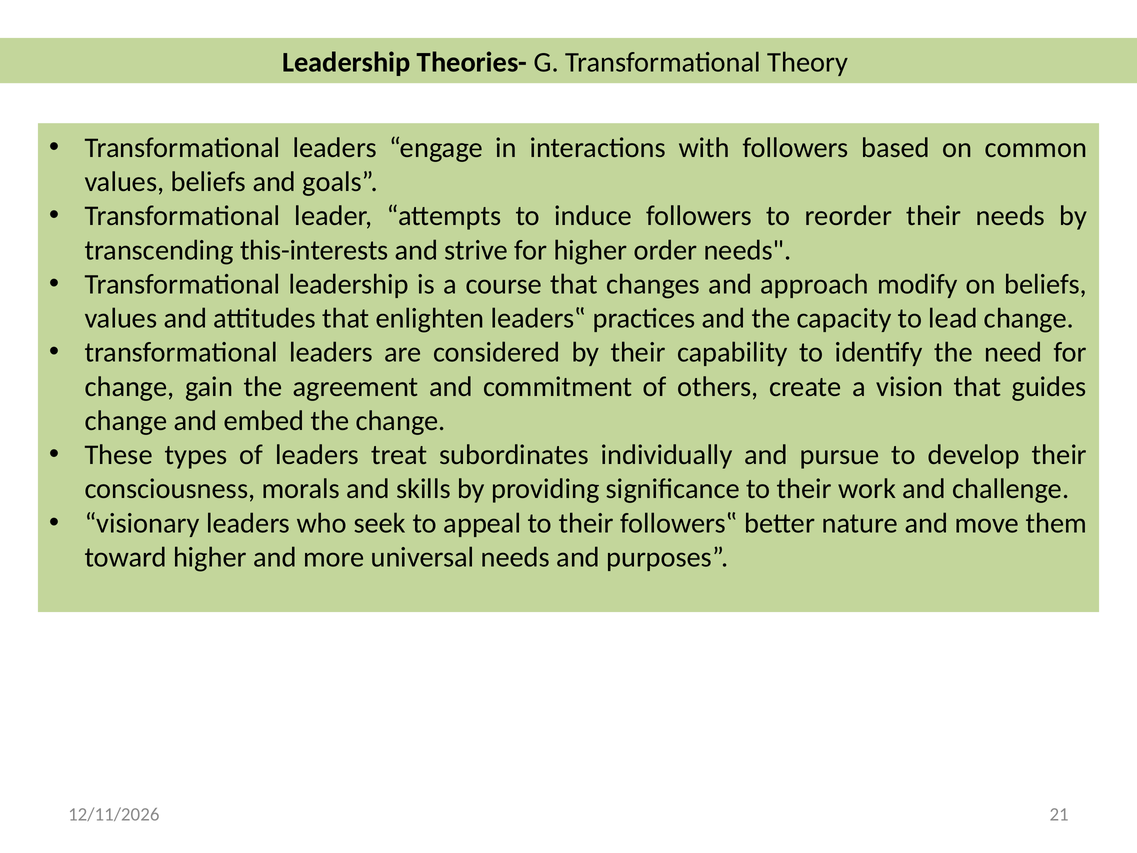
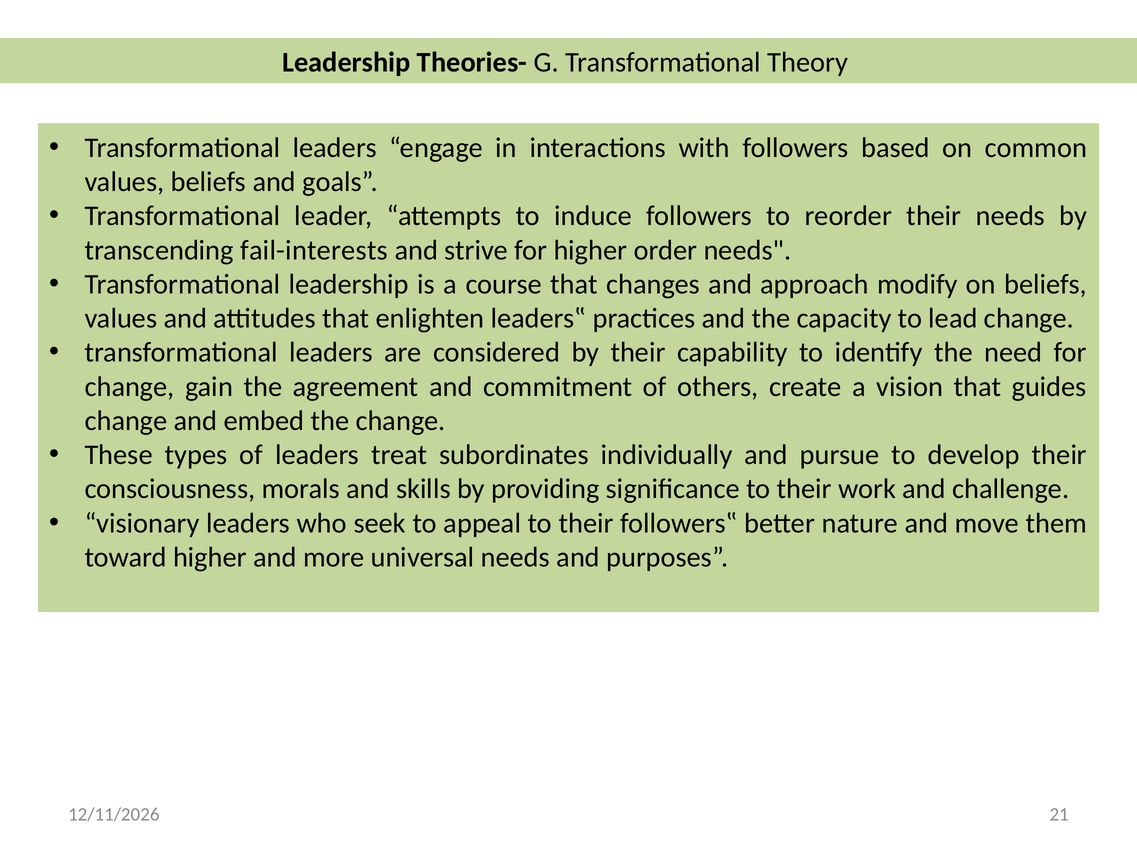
this-interests: this-interests -> fail-interests (314, 250)
